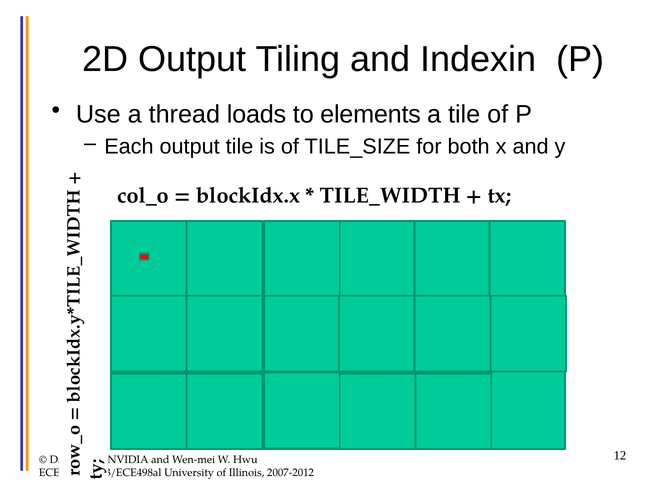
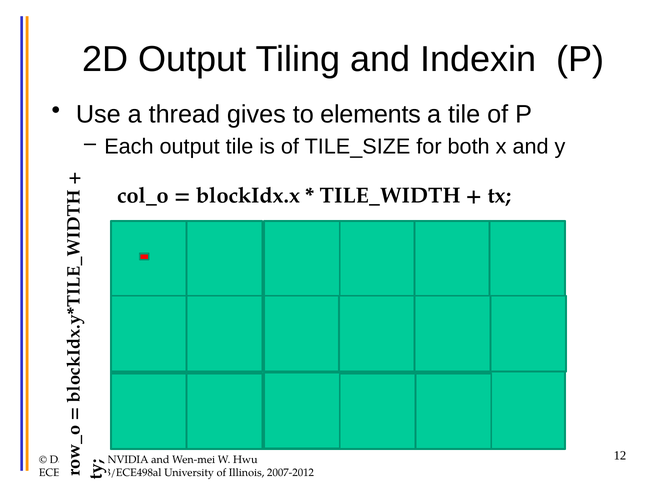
loads: loads -> gives (256, 114)
